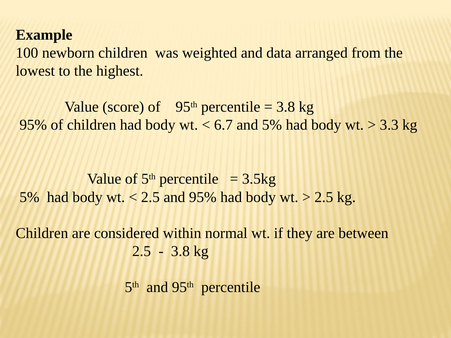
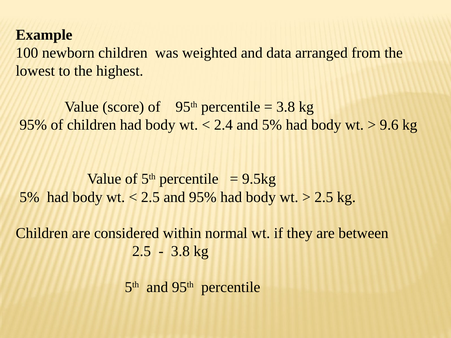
6.7: 6.7 -> 2.4 (223, 125)
3.3: 3.3 -> 9.6 (389, 125)
3.5kg: 3.5kg -> 9.5kg (259, 179)
